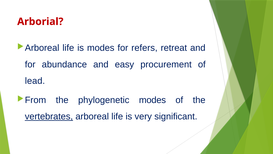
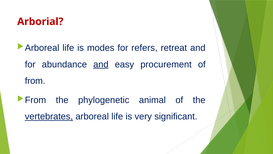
and underline: none -> present (101, 64)
lead: lead -> from (35, 81)
phylogenetic modes: modes -> animal (152, 100)
